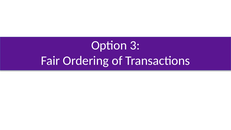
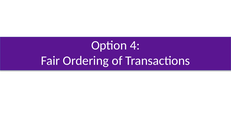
3: 3 -> 4 (135, 45)
